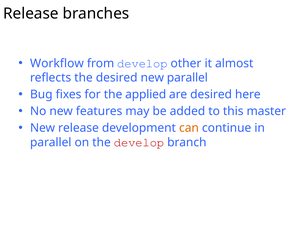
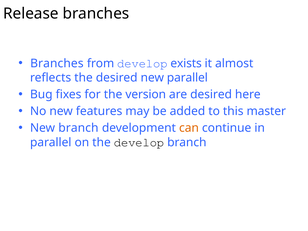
Workflow: Workflow -> Branches (57, 63)
other: other -> exists (186, 63)
applied: applied -> version (146, 95)
New release: release -> branch (78, 128)
develop colour: red -> black (139, 142)
